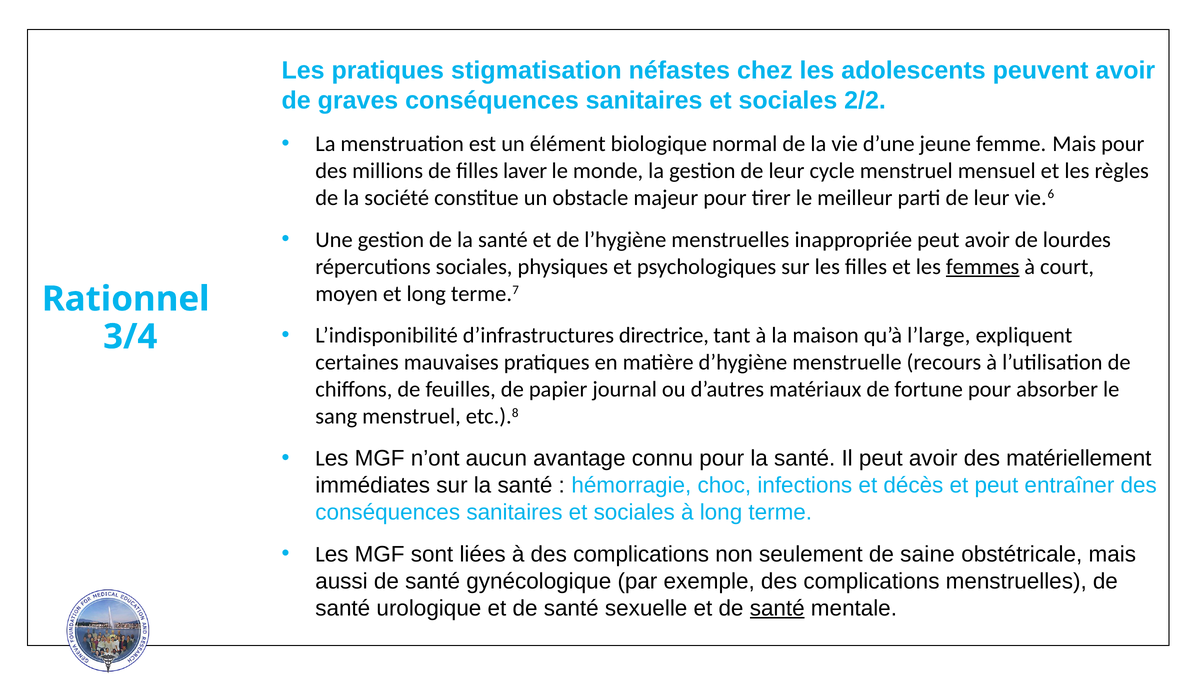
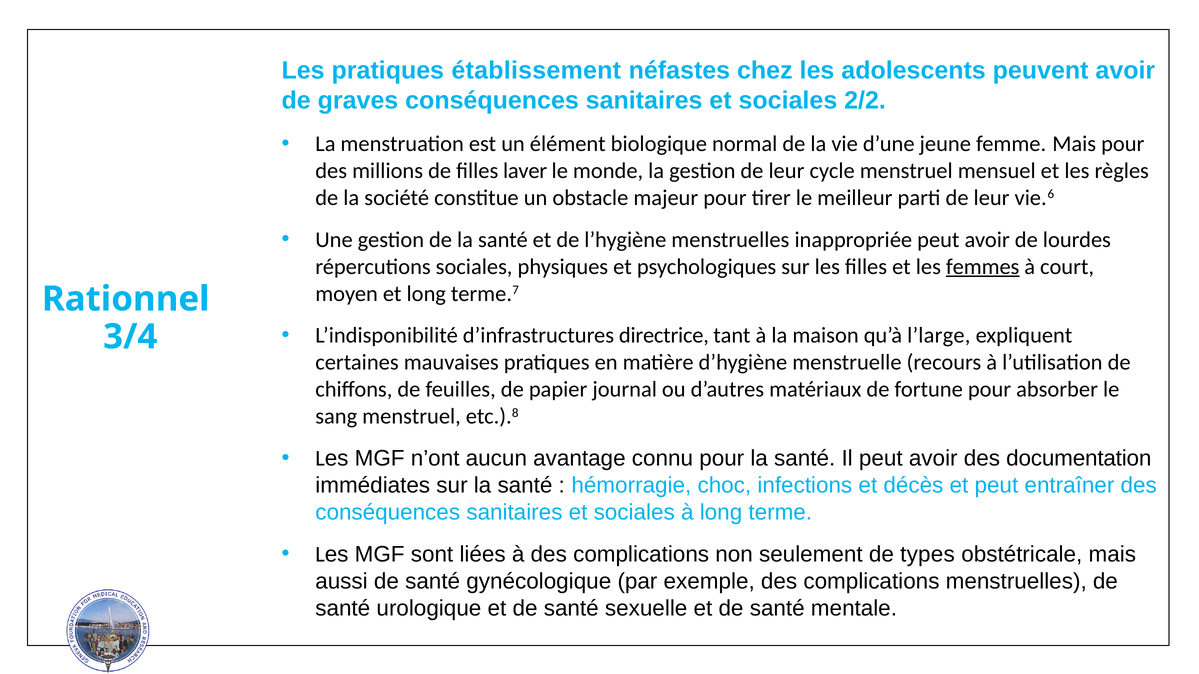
stigmatisation: stigmatisation -> établissement (536, 71)
matériellement: matériellement -> documentation (1079, 459)
saine: saine -> types (927, 555)
santé underline: present -> none (777, 608)
